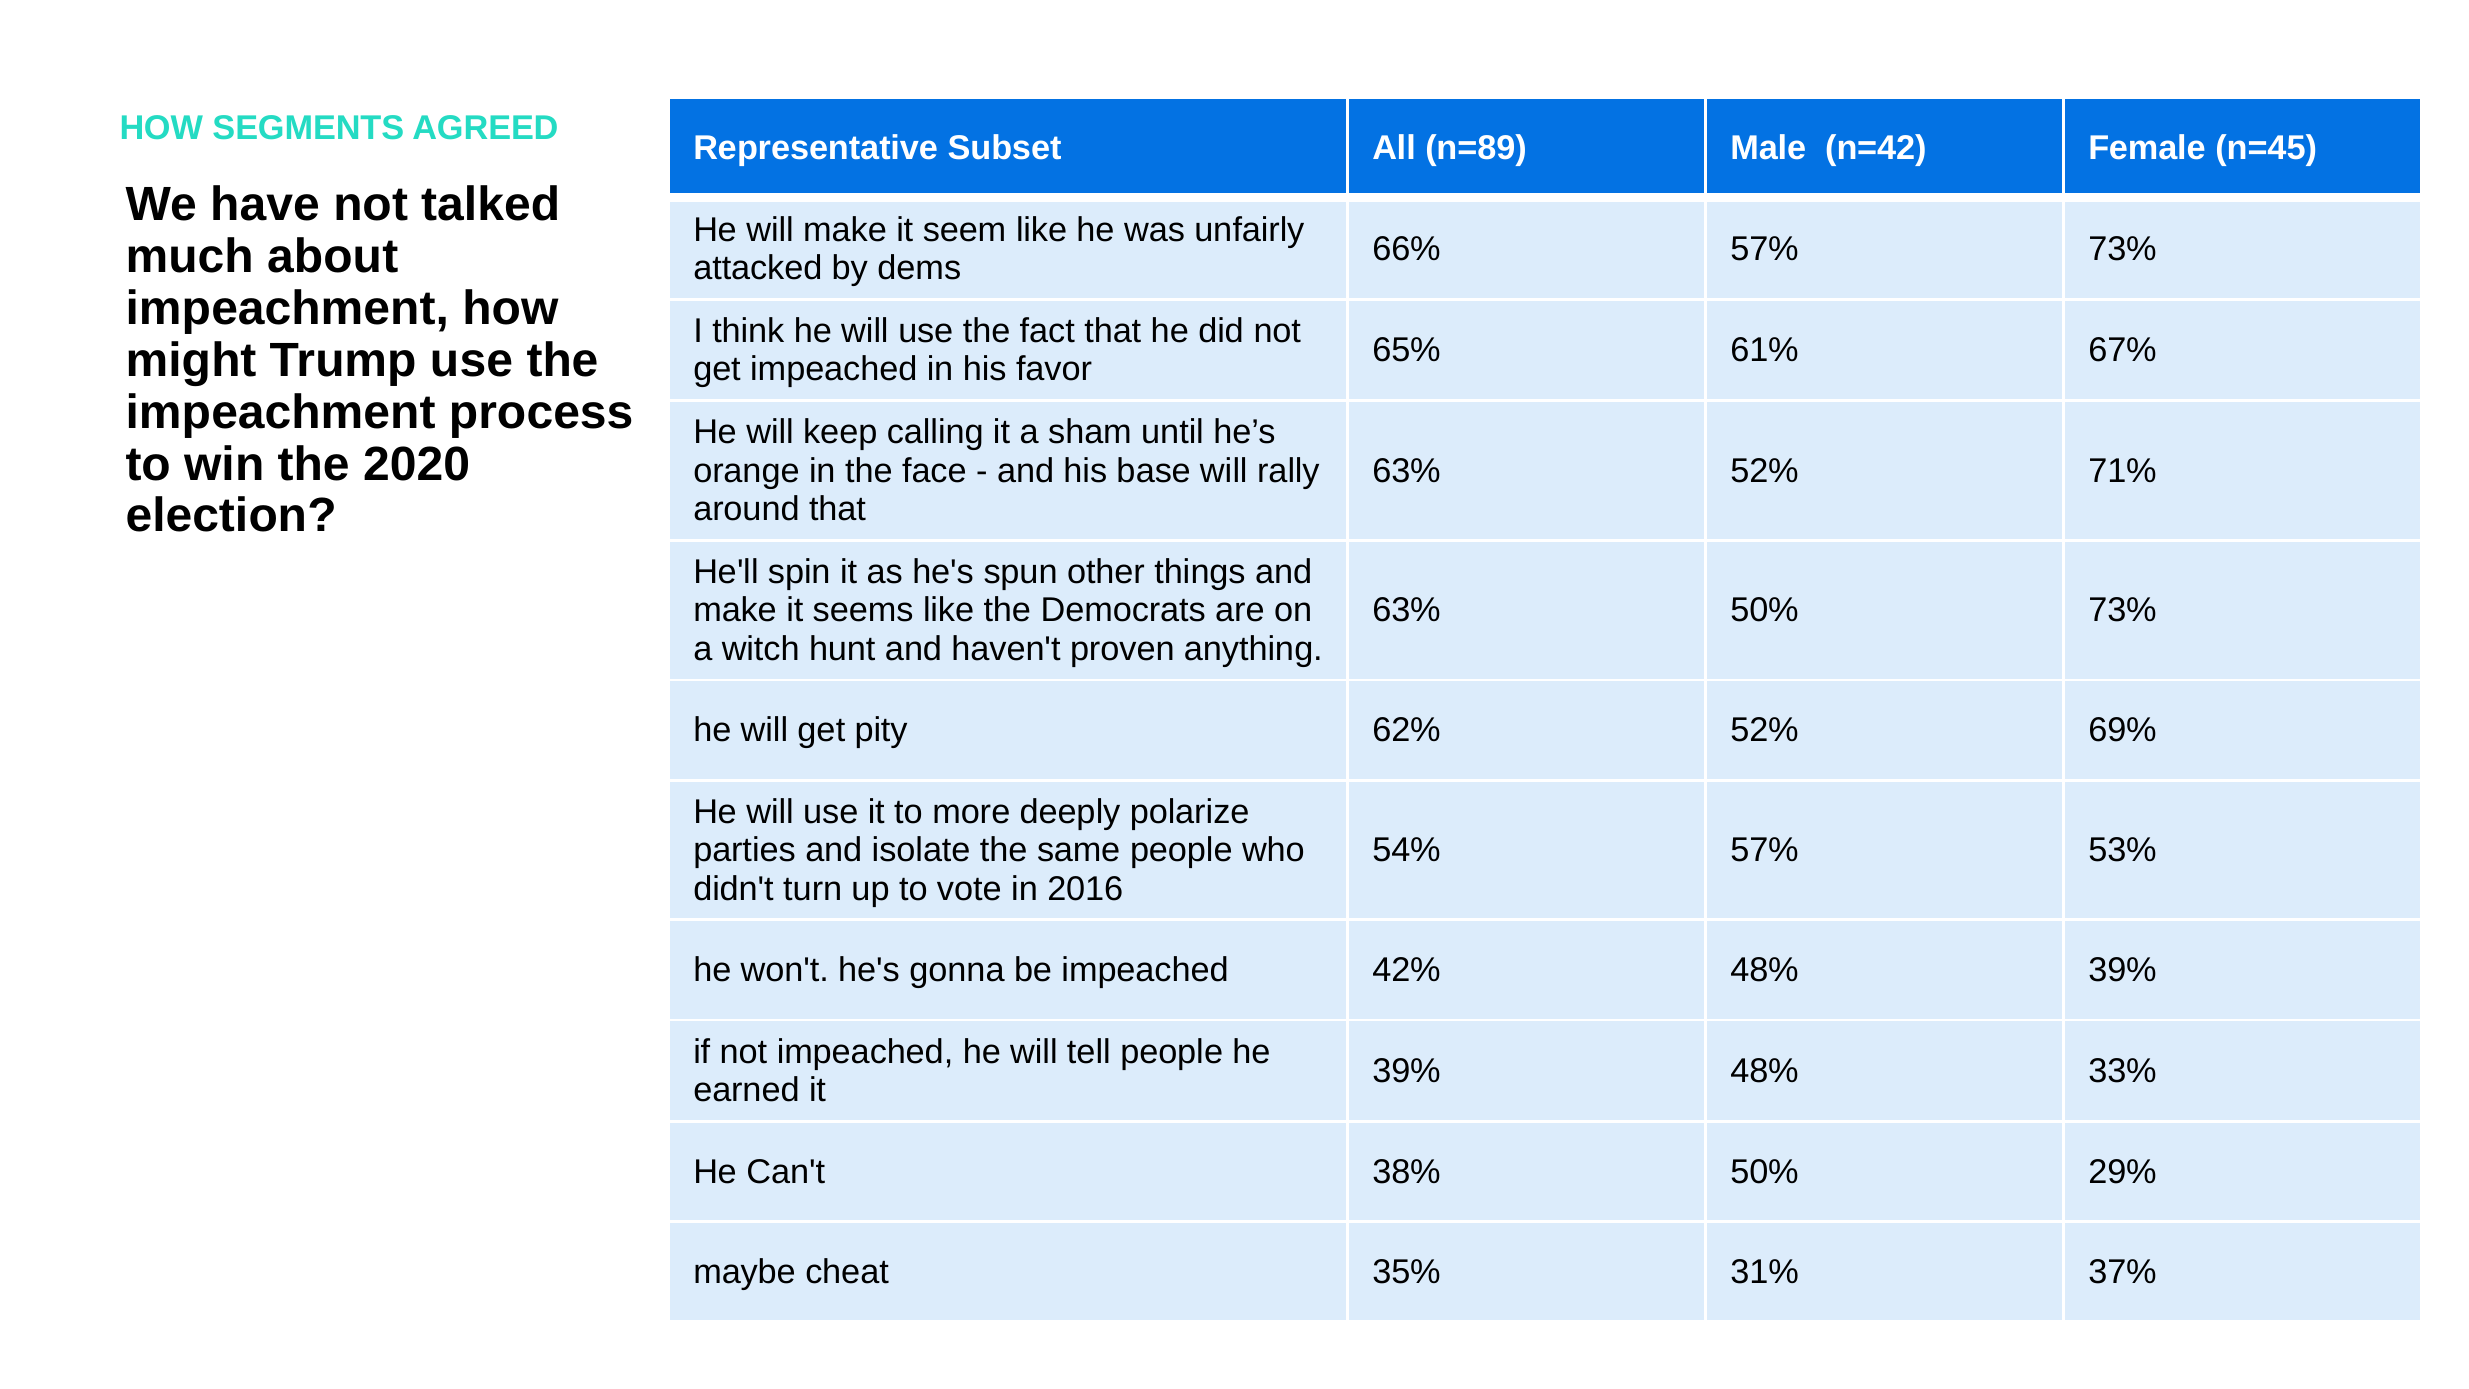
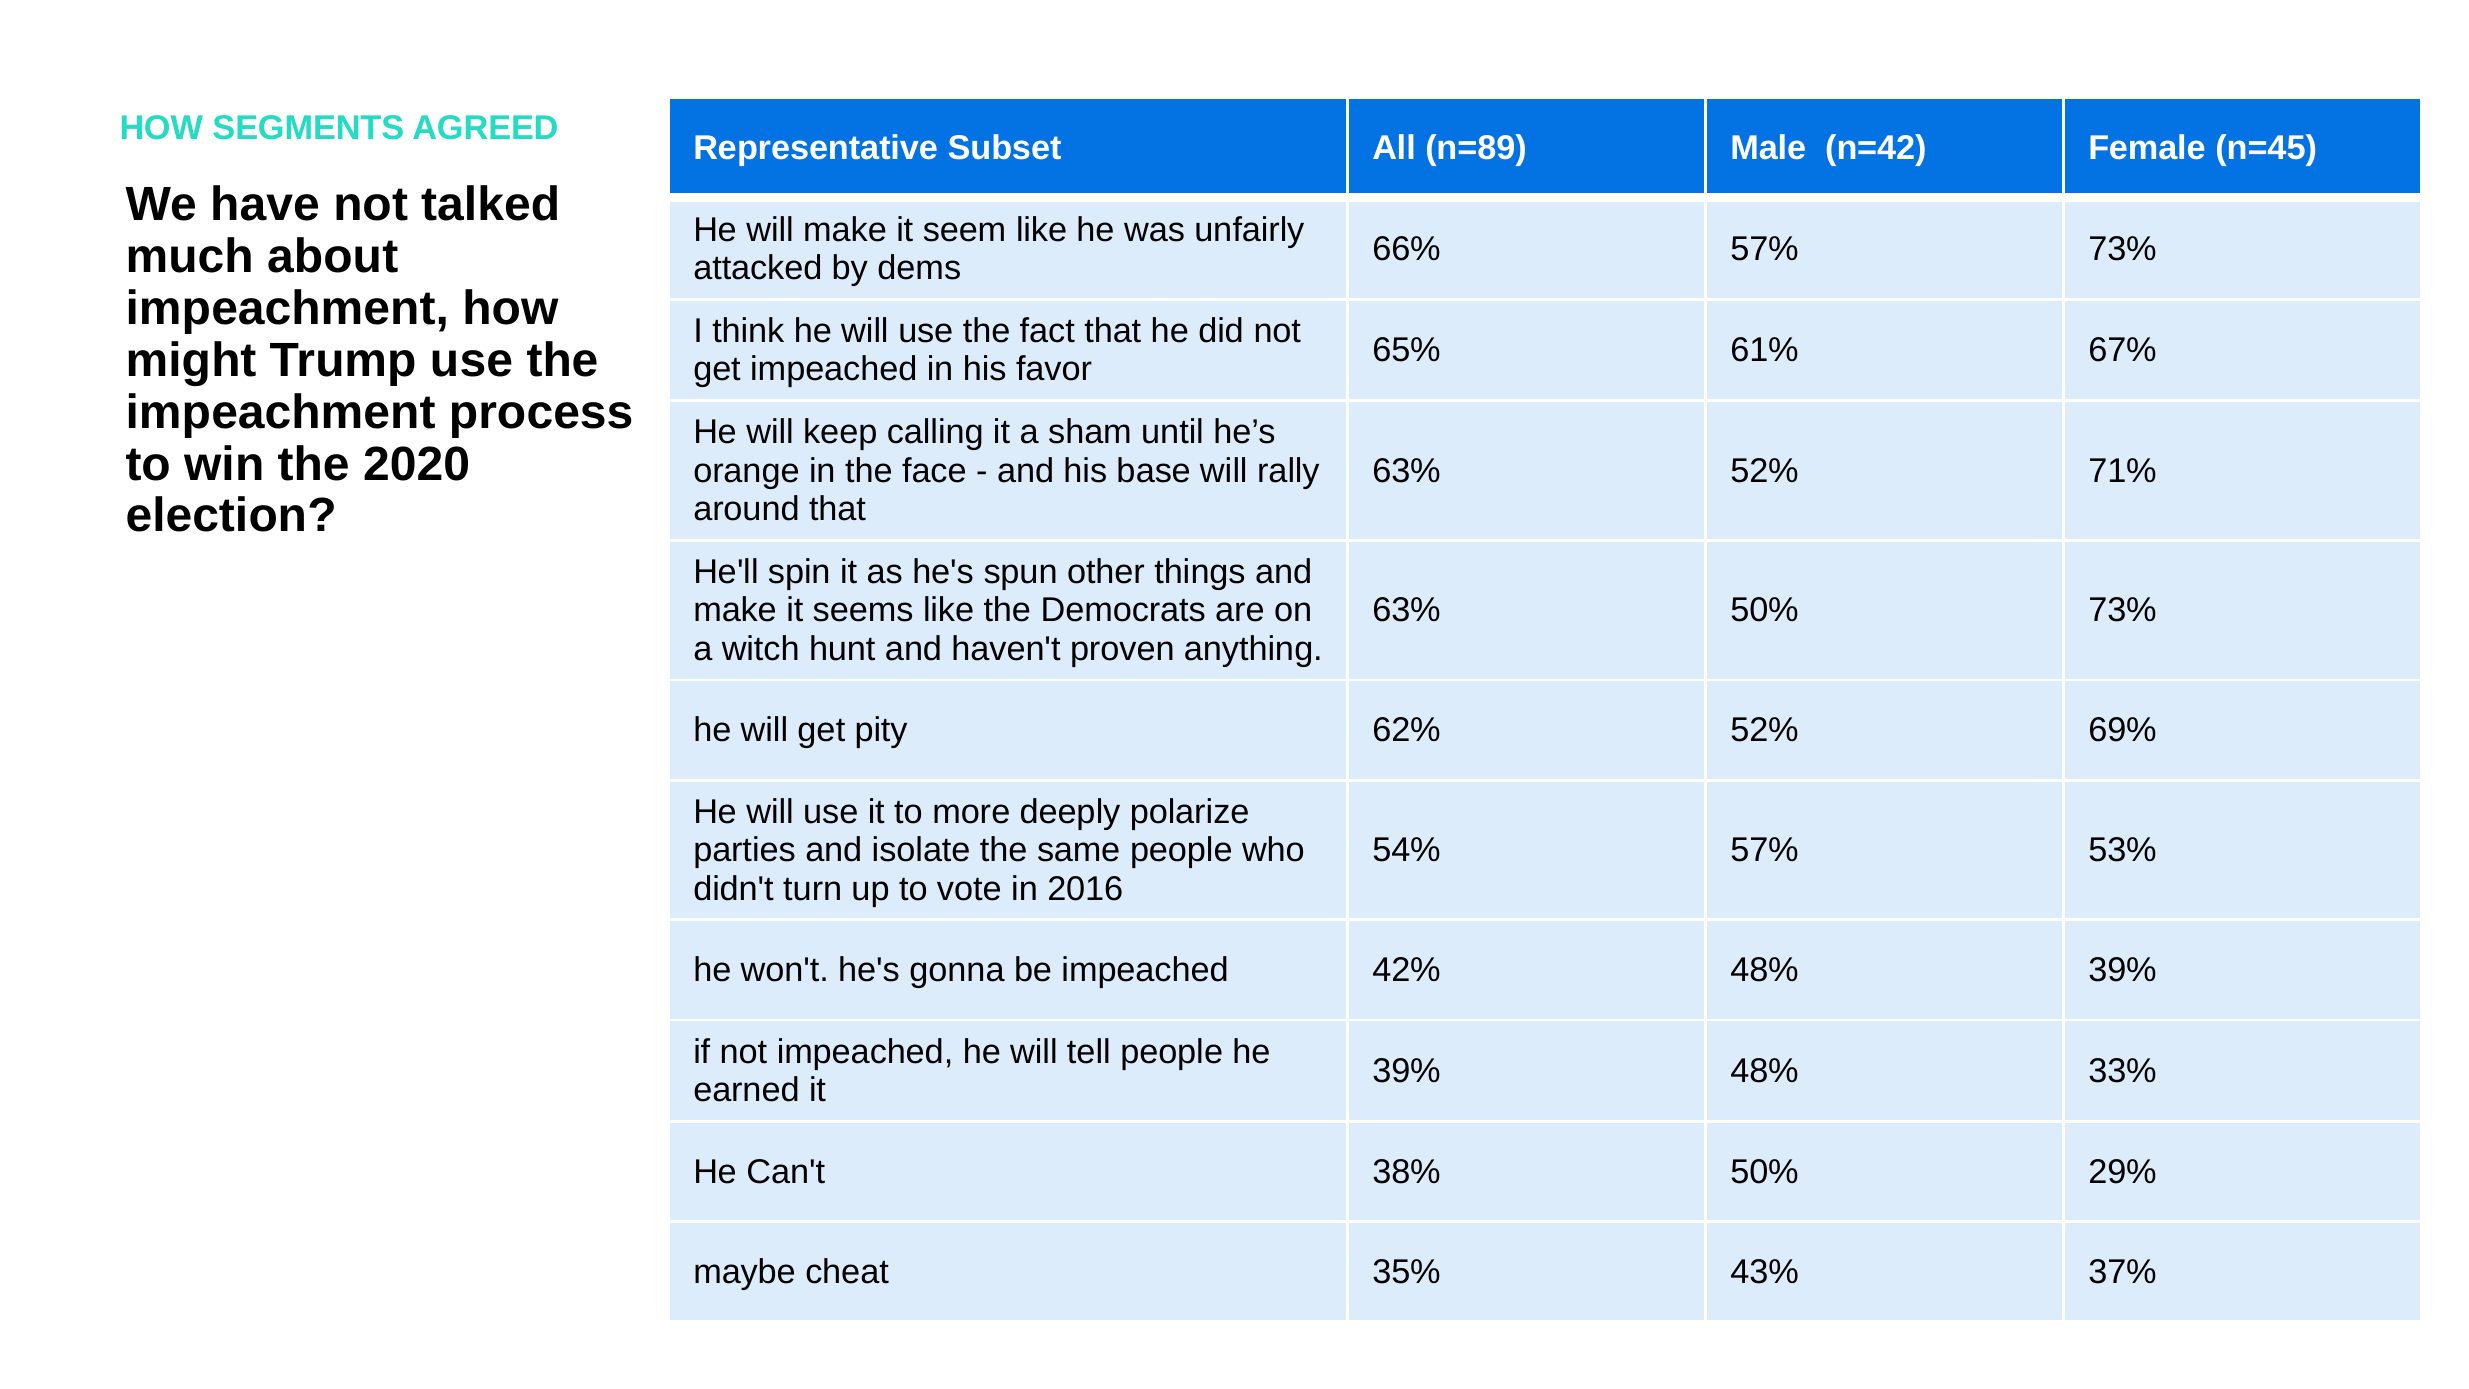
31%: 31% -> 43% (1765, 1272)
